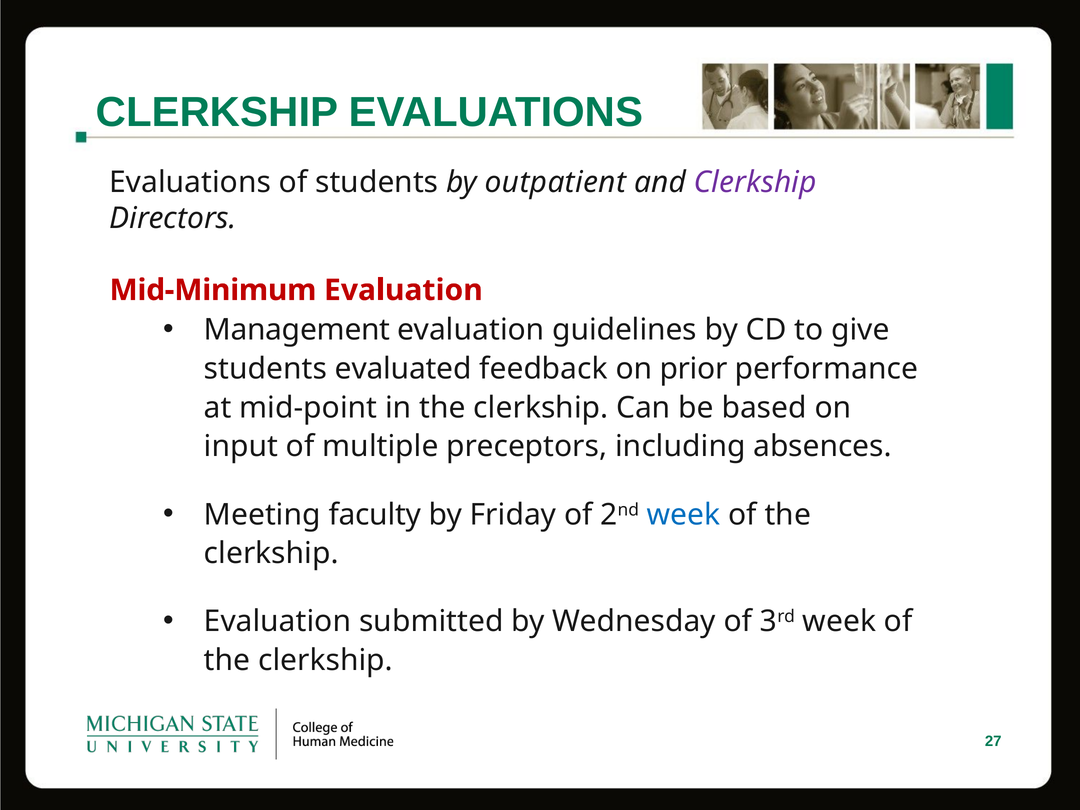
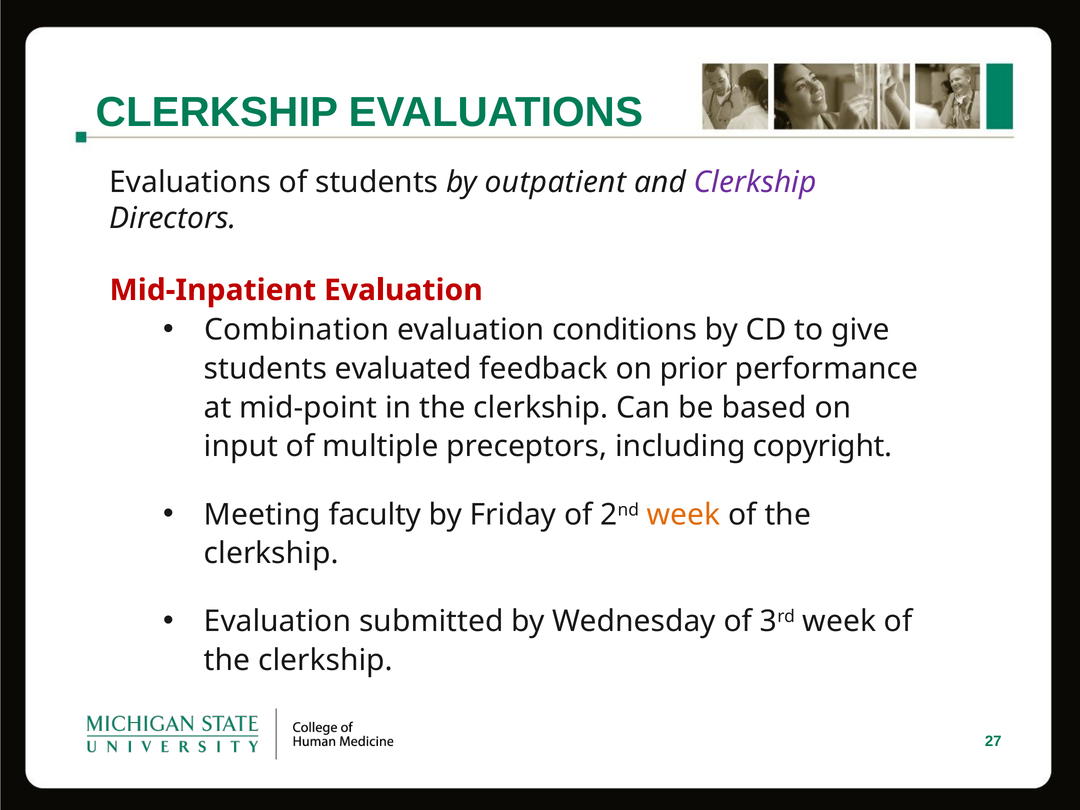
Mid-Minimum: Mid-Minimum -> Mid-Inpatient (213, 290)
Management: Management -> Combination (297, 330)
guidelines: guidelines -> conditions (625, 330)
absences: absences -> copyright (823, 447)
week colour: blue -> orange (684, 515)
